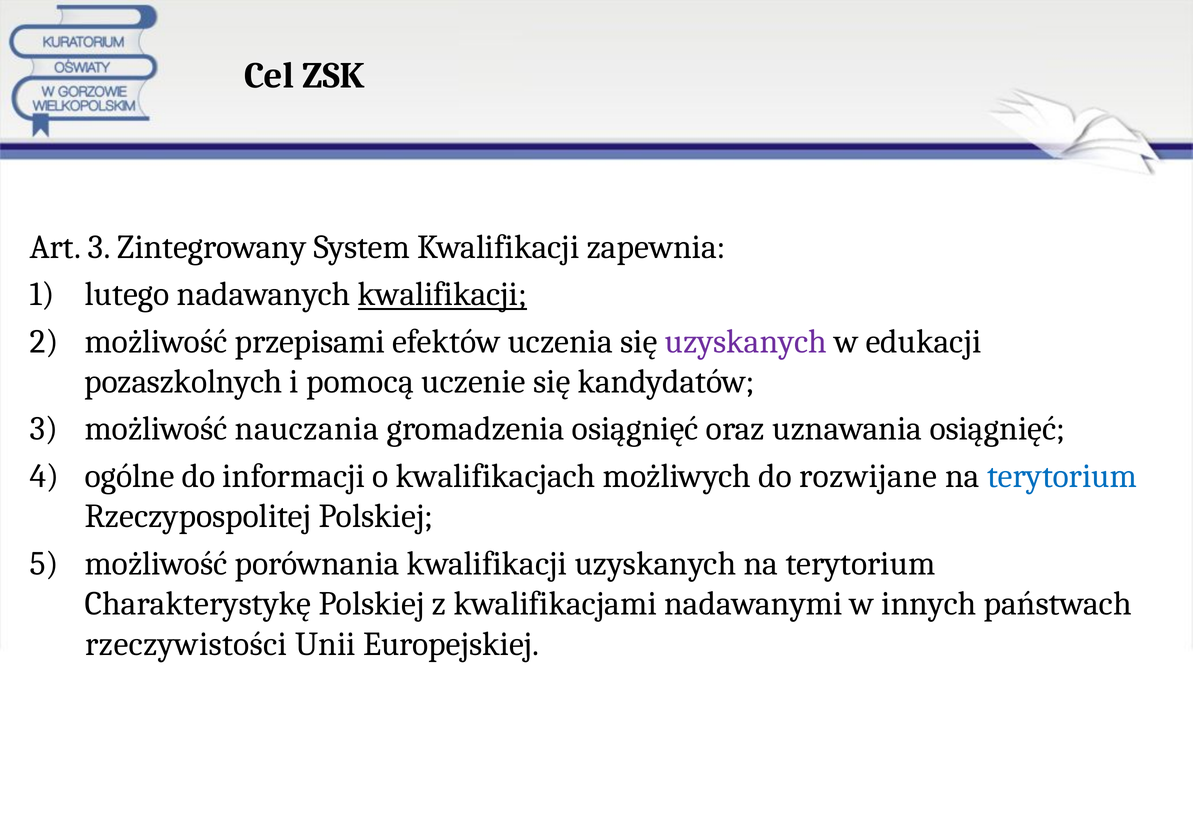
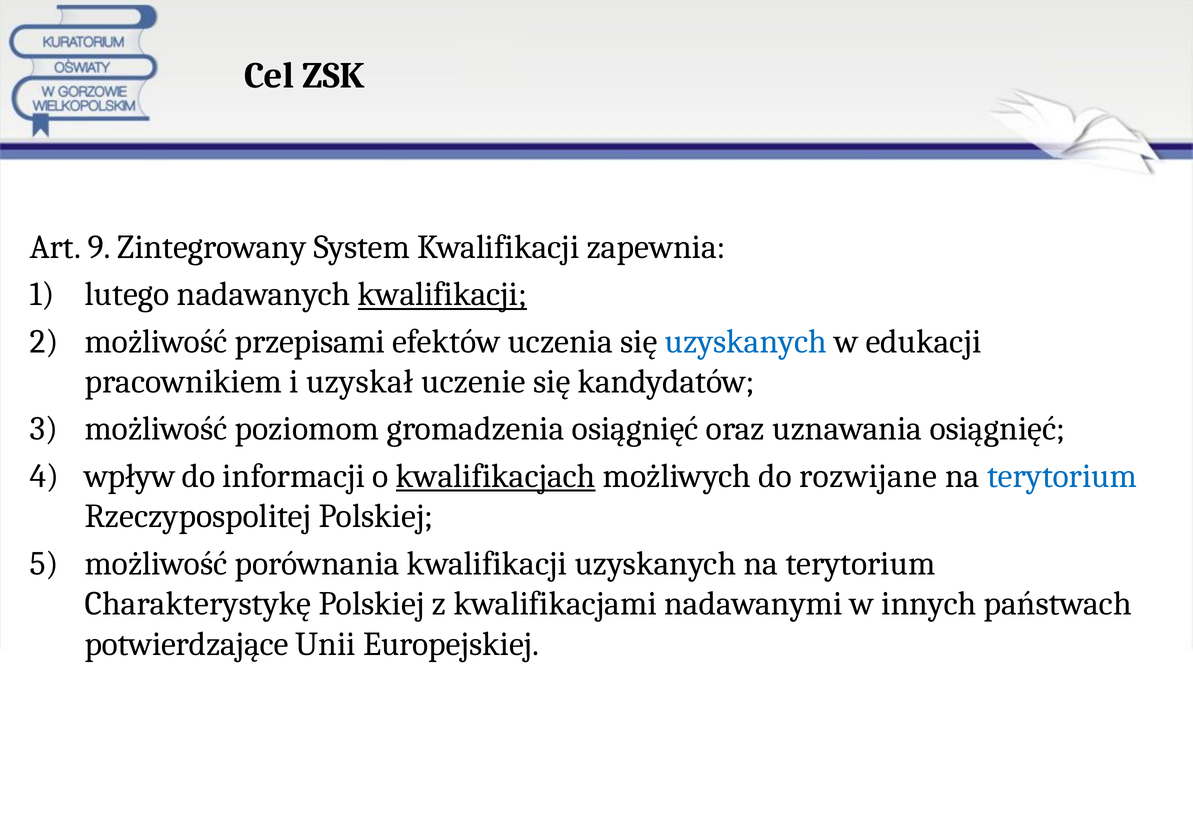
Art 3: 3 -> 9 (99, 247)
uzyskanych colour: purple -> blue (746, 341)
pozaszkolnych: pozaszkolnych -> pracownikiem (183, 382)
pomocą: pomocą -> uzyskał (360, 382)
nauczania: nauczania -> poziomom (307, 429)
ogólne: ogólne -> wpływ (130, 476)
kwalifikacjach underline: none -> present (496, 476)
rzeczywistości: rzeczywistości -> potwierdzające (187, 644)
